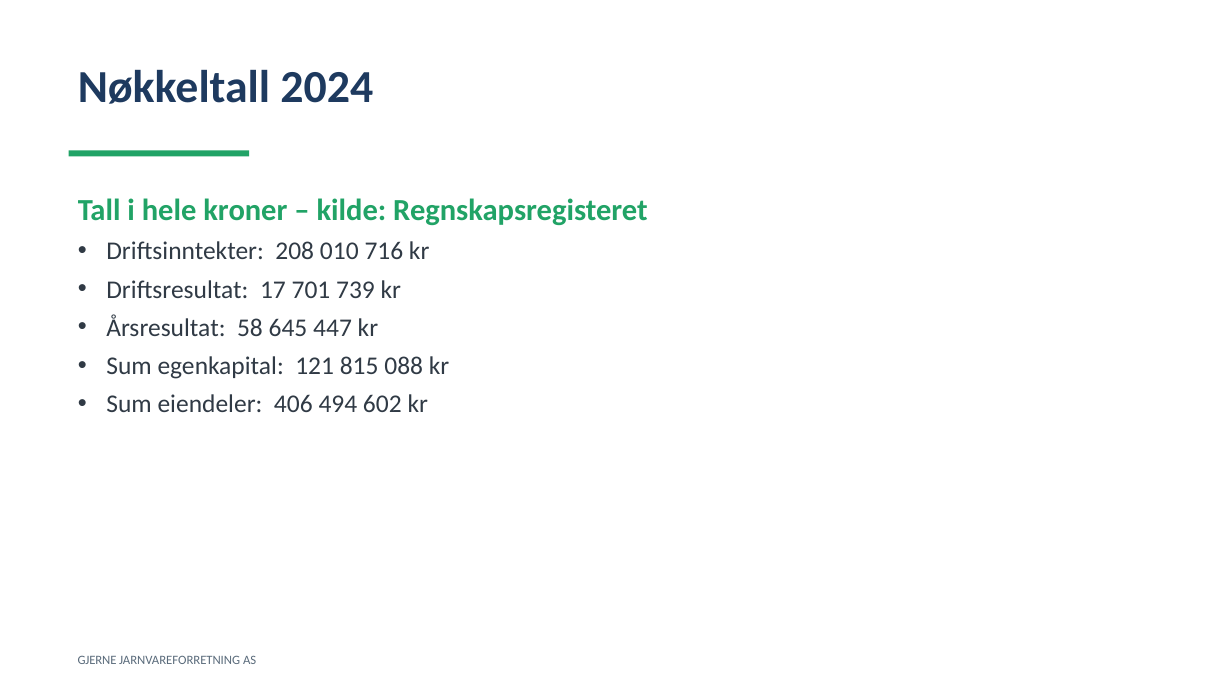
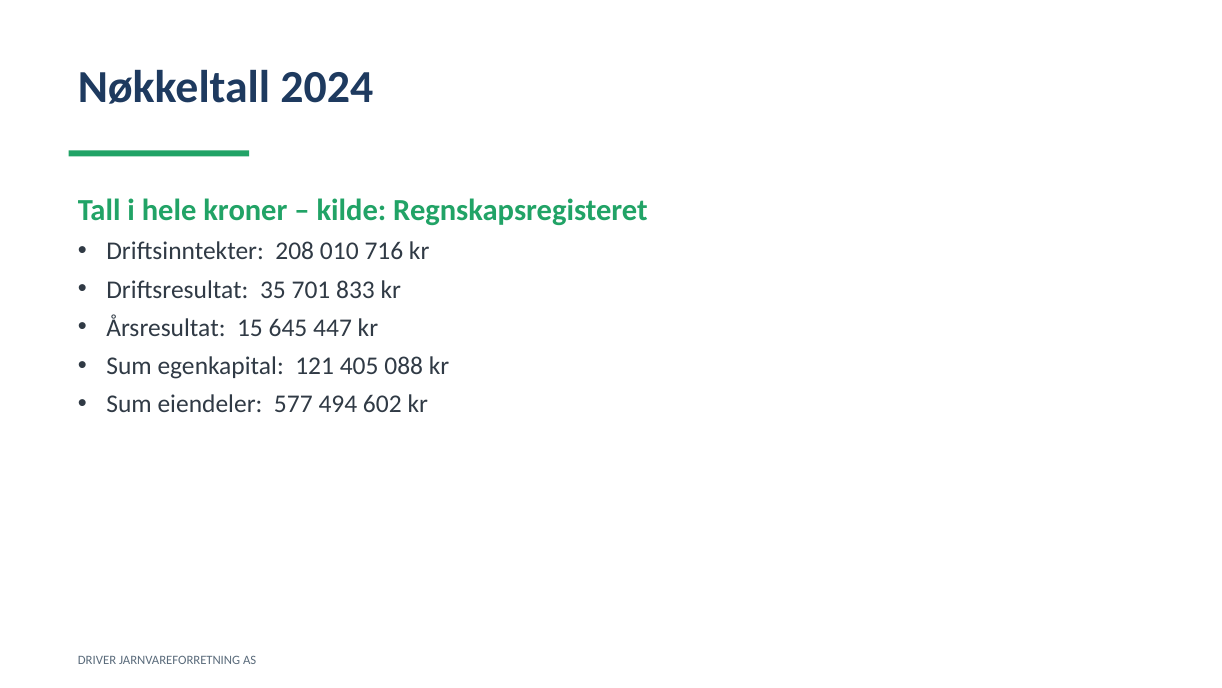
17: 17 -> 35 (273, 289)
739: 739 -> 833 (355, 289)
58: 58 -> 15 (250, 328)
815: 815 -> 405 (359, 366)
406: 406 -> 577 (293, 404)
GJERNE: GJERNE -> DRIVER (97, 660)
